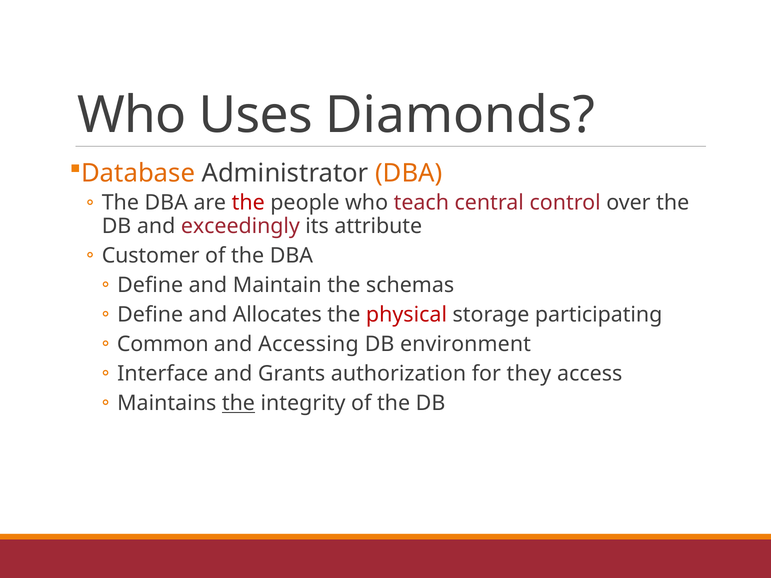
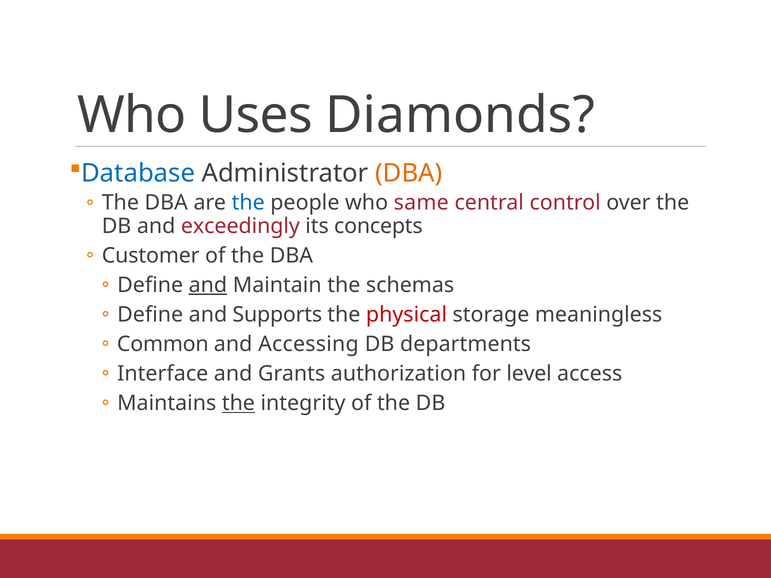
Database colour: orange -> blue (138, 173)
the colour: red -> blue (248, 203)
teach: teach -> same (421, 203)
attribute: attribute -> concepts (378, 226)
and underline: none -> present (208, 285)
Allocates: Allocates -> Supports (277, 315)
participating: participating -> meaningless (599, 315)
environment: environment -> departments (466, 344)
they: they -> level (529, 374)
